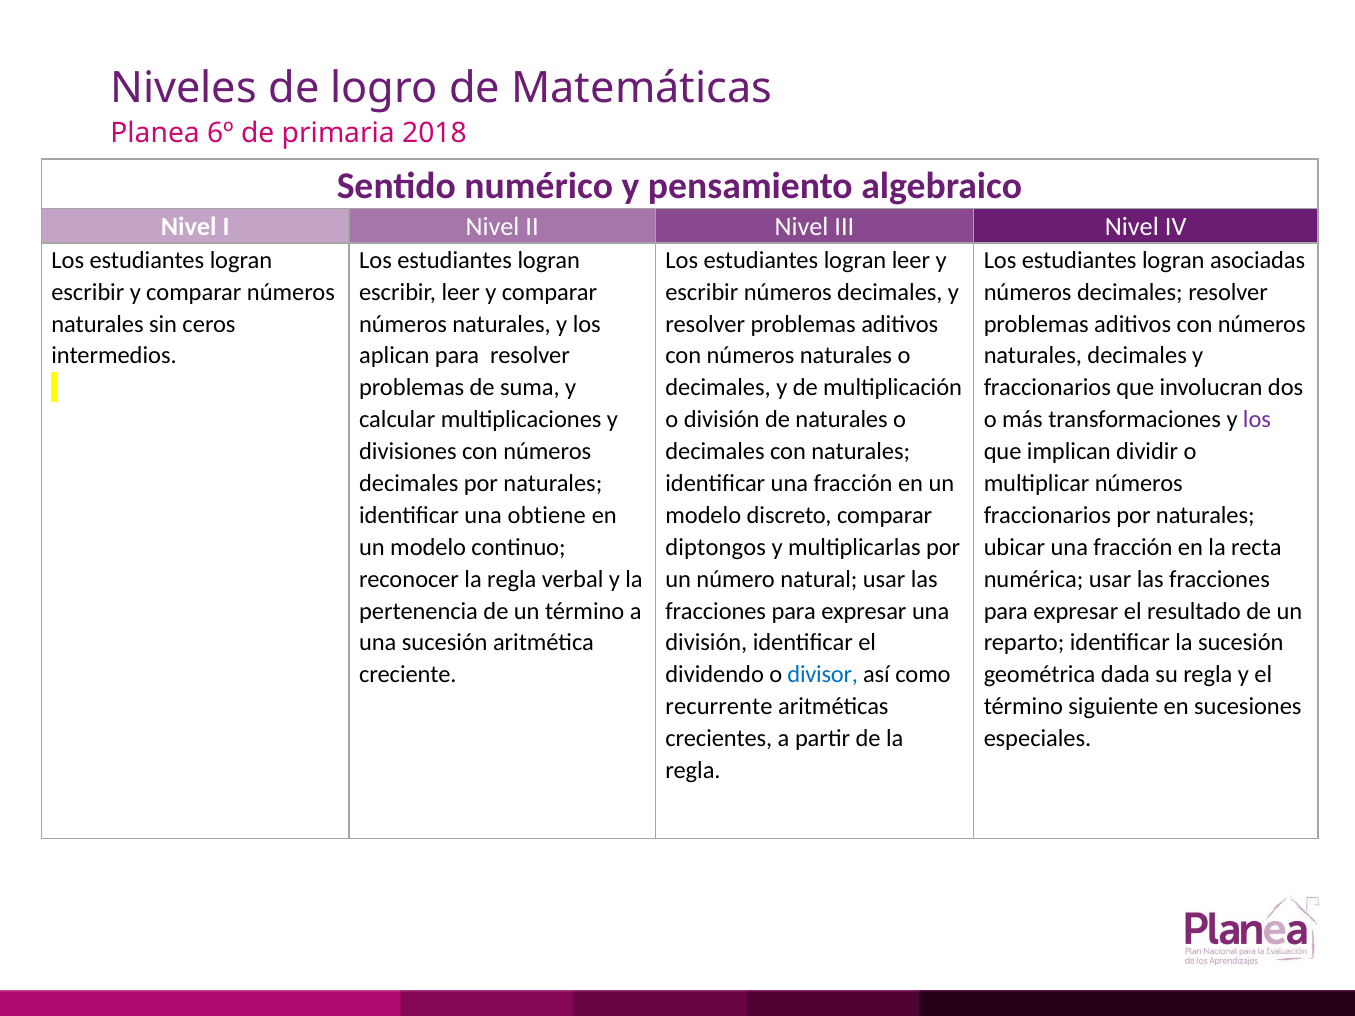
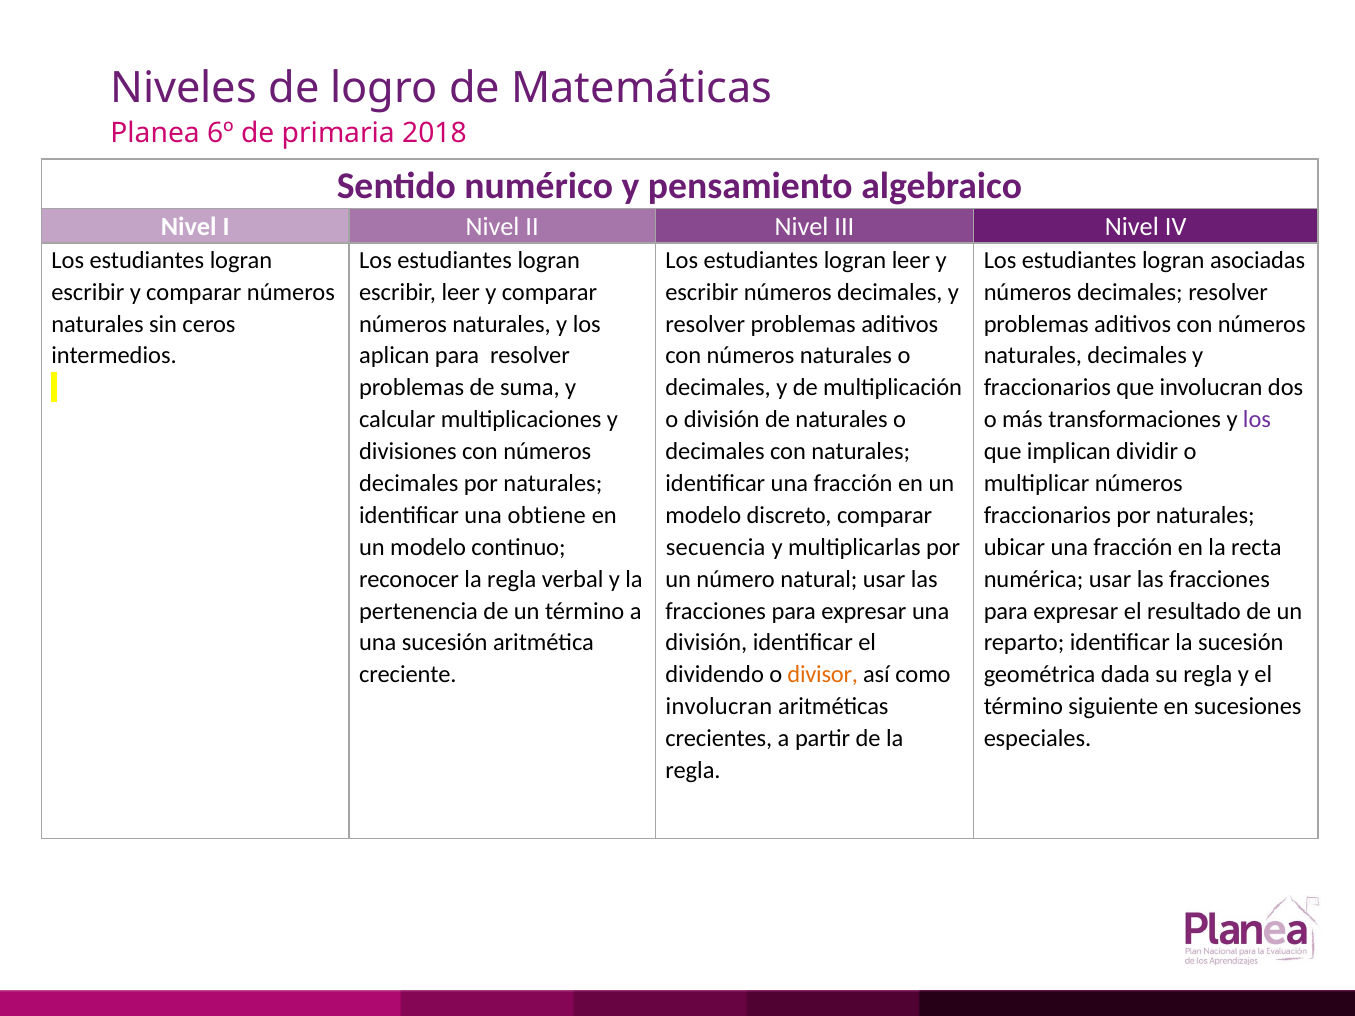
diptongos: diptongos -> secuencia (716, 547)
divisor colour: blue -> orange (823, 675)
recurrente: recurrente -> involucran (719, 707)
